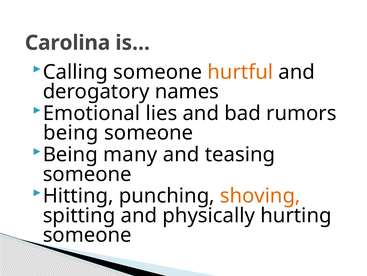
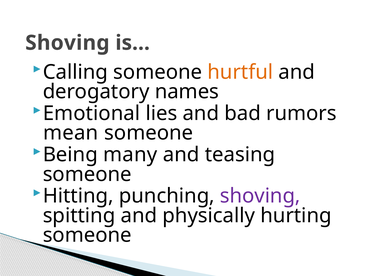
Carolina: Carolina -> Shoving (67, 43)
being: being -> mean (71, 133)
shoving colour: orange -> purple (260, 195)
